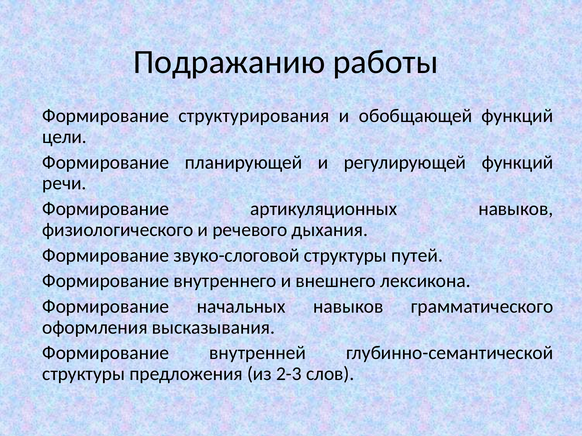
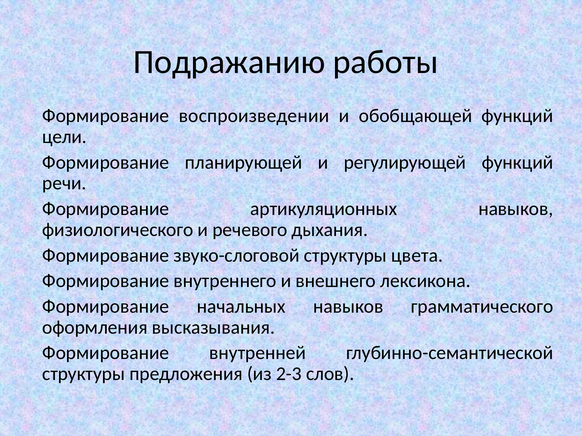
структурирования: структурирования -> воспроизведении (254, 116)
путей: путей -> цвета (417, 256)
